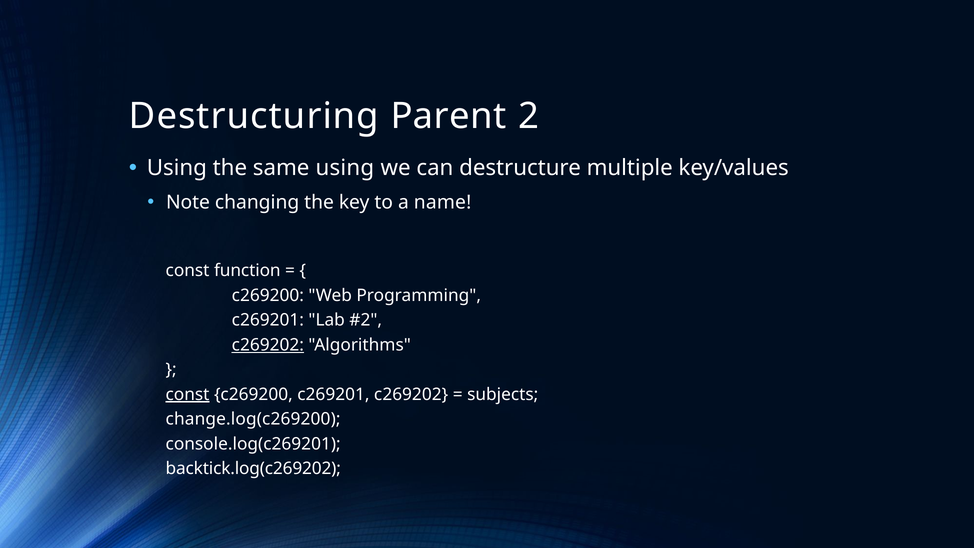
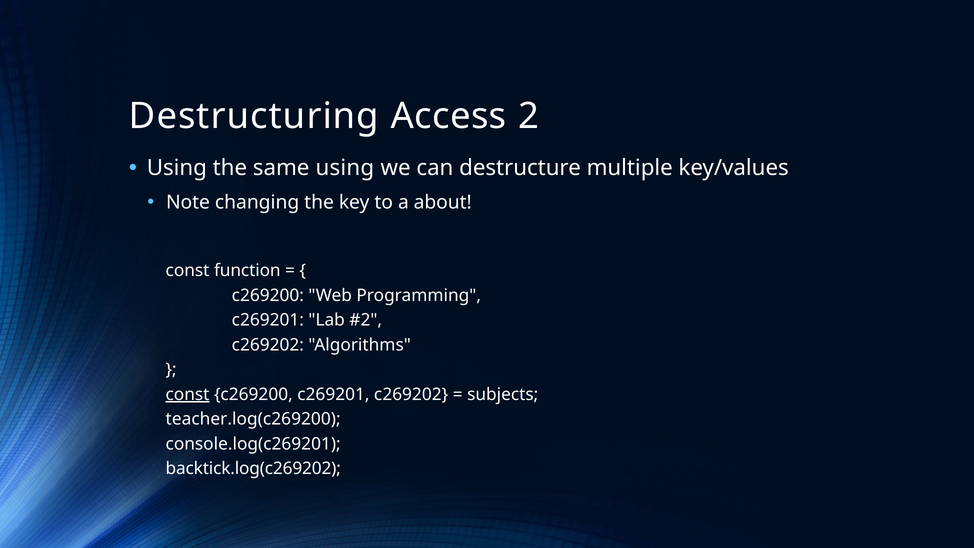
Parent: Parent -> Access (448, 116)
name: name -> about (443, 202)
c269202 underline: present -> none (268, 345)
change.log(c269200: change.log(c269200 -> teacher.log(c269200 (253, 419)
